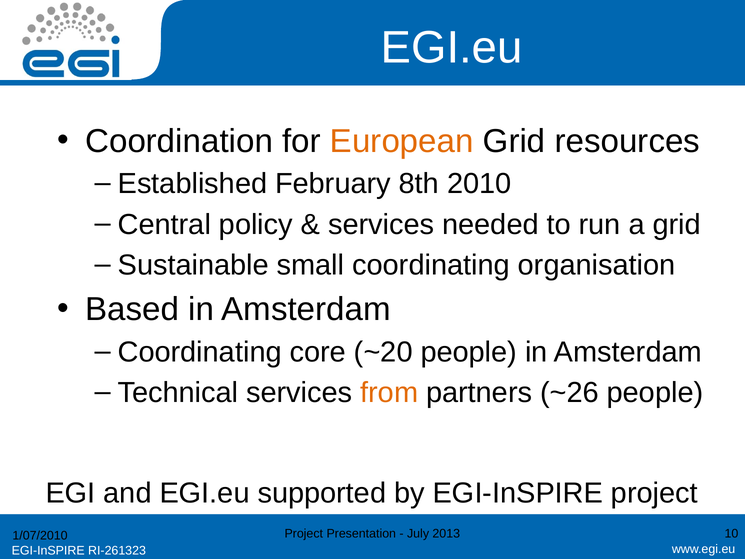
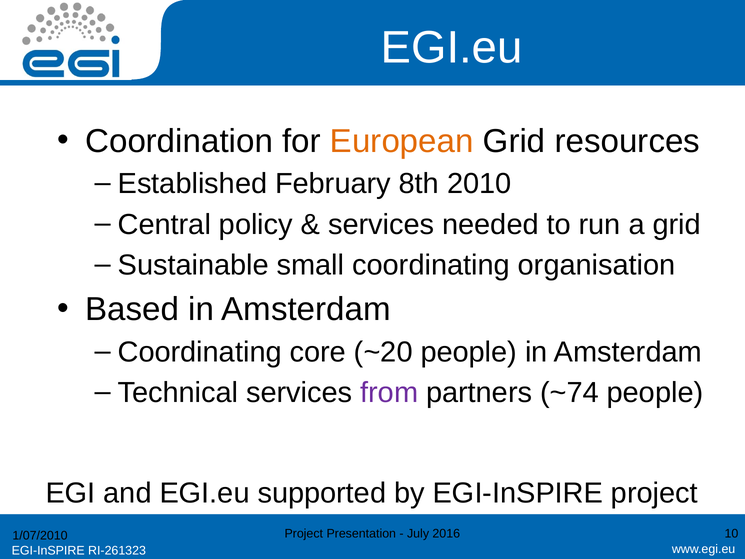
from colour: orange -> purple (389, 393)
~26: ~26 -> ~74 (569, 393)
2013: 2013 -> 2016 (446, 534)
